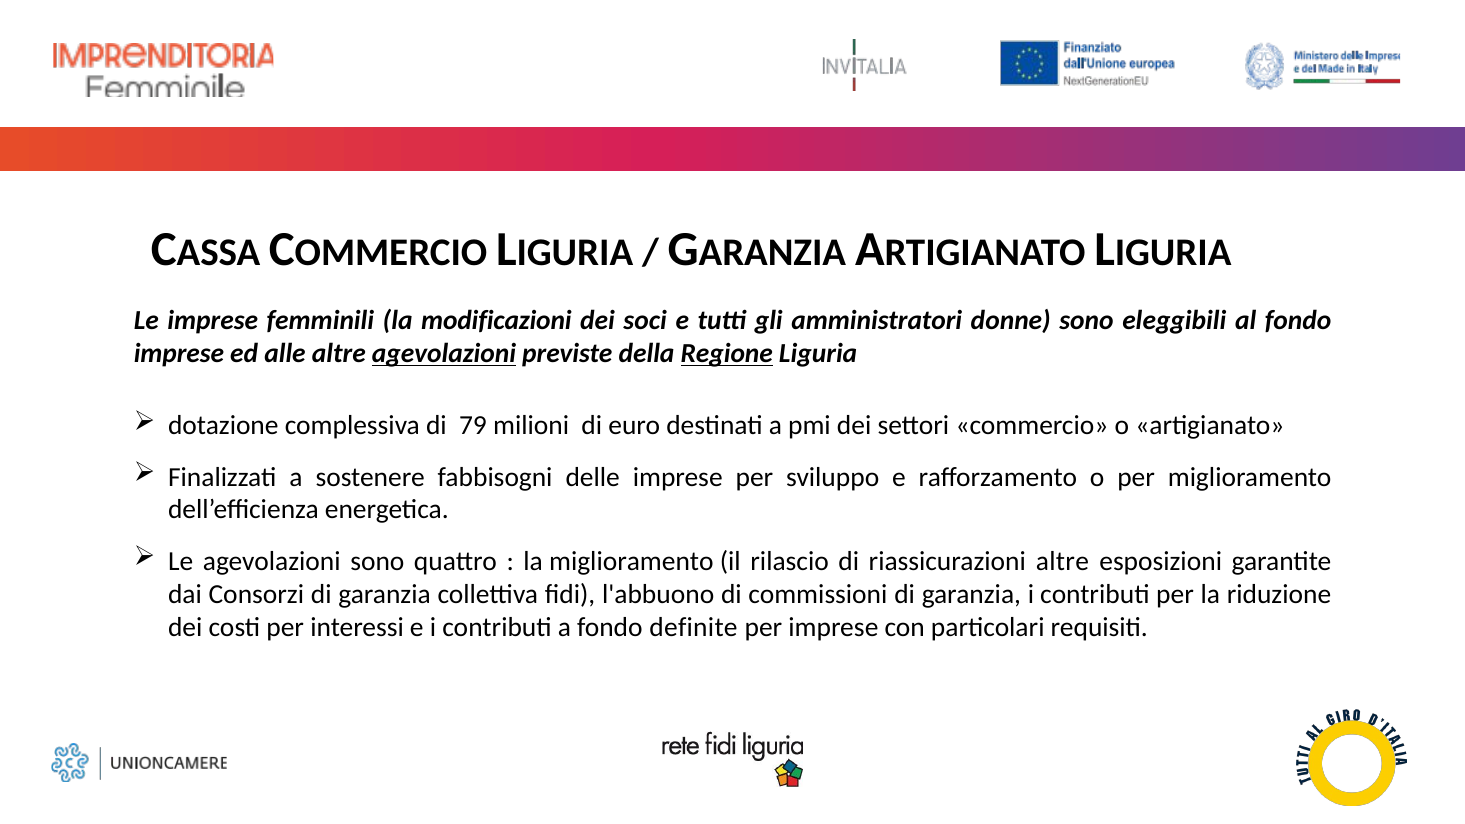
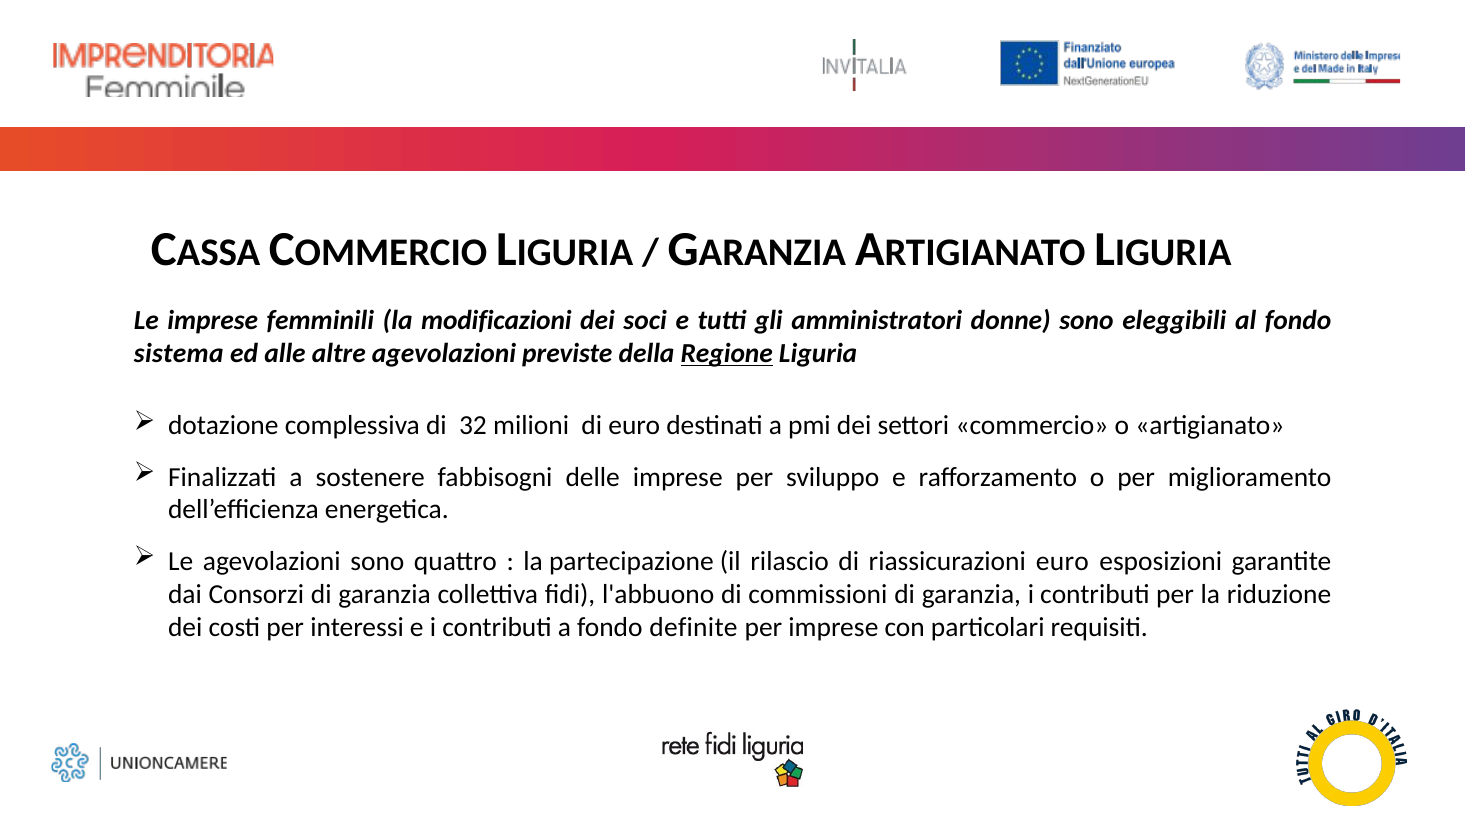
imprese: imprese -> sistema (179, 354)
agevolazioni underline: present -> none (444, 354)
79: 79 -> 32 (473, 426)
la miglioramento: miglioramento -> partecipazione (631, 561)
riassicurazioni altre: altre -> euro (1062, 561)
